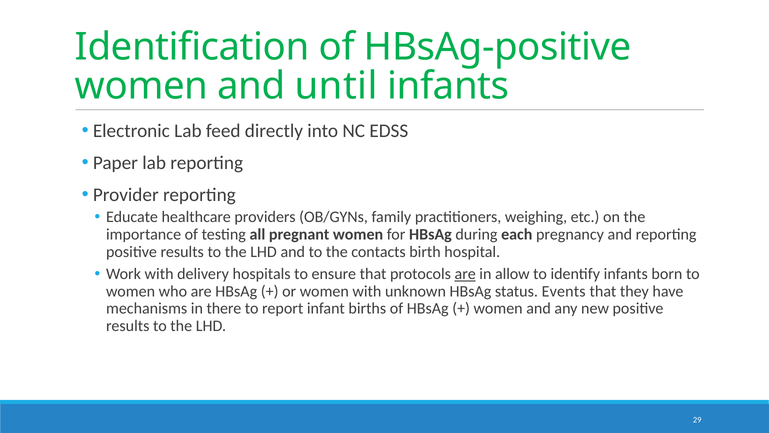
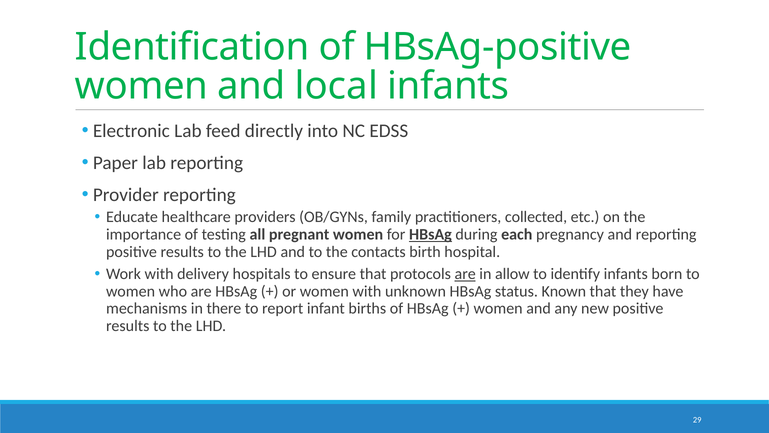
until: until -> local (336, 86)
weighing: weighing -> collected (536, 217)
HBsAg underline: none -> present (430, 234)
Events: Events -> Known (564, 291)
